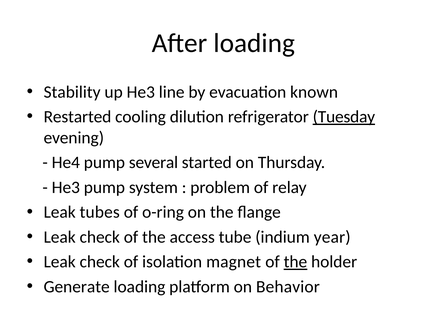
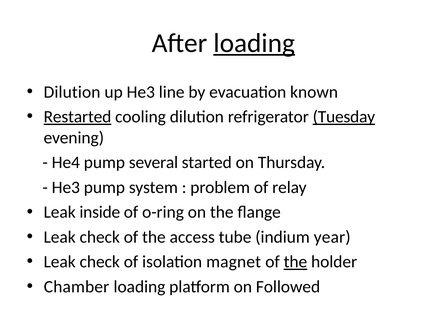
loading underline: none -> present (254, 43)
Stability: Stability -> Dilution (72, 92)
Restarted underline: none -> present (77, 117)
tubes: tubes -> inside (100, 212)
Generate: Generate -> Chamber (77, 287)
Behavior: Behavior -> Followed (288, 287)
